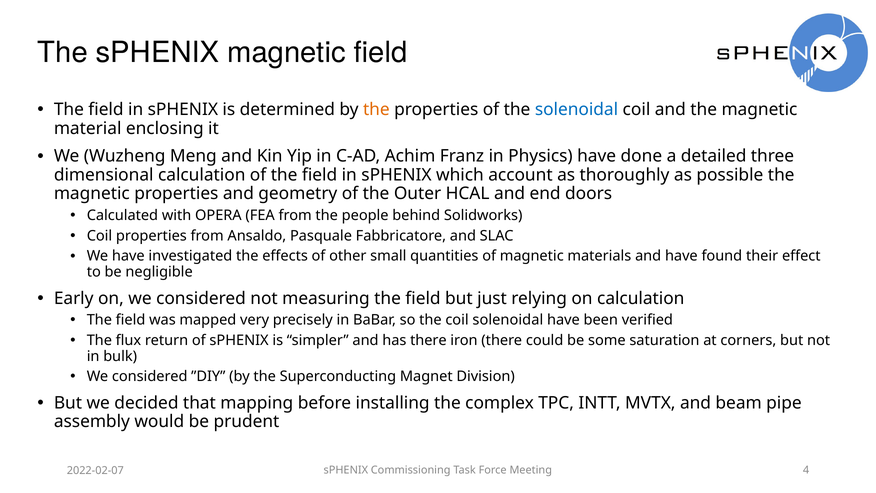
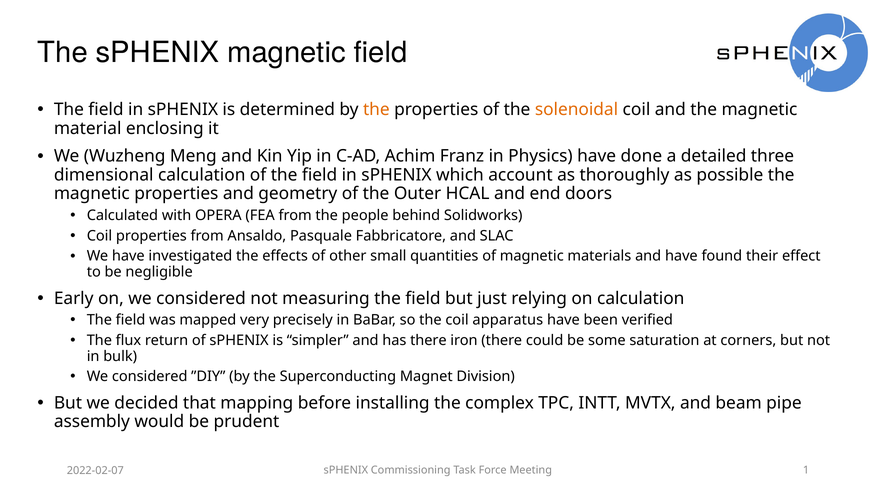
solenoidal colour: blue -> orange (577, 110)
coil solenoidal: solenoidal -> apparatus (508, 320)
4: 4 -> 1 (806, 470)
